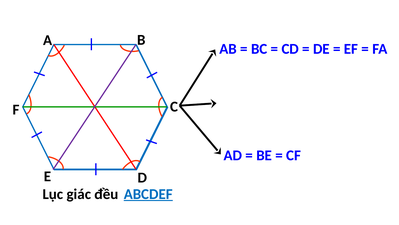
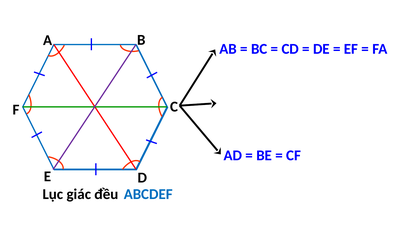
ABCDEF underline: present -> none (148, 194)
